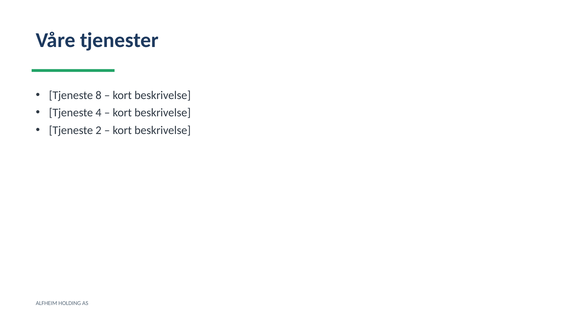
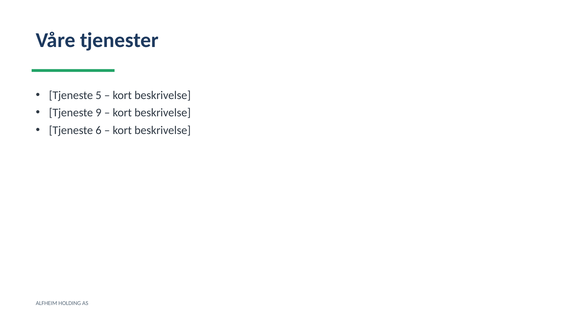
8: 8 -> 5 (99, 95)
4: 4 -> 9 (99, 113)
2: 2 -> 6 (99, 130)
